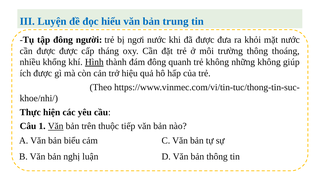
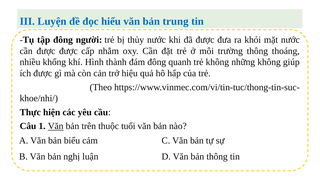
ngơi: ngơi -> thủy (136, 40)
tháng: tháng -> nhằm (109, 51)
Hình underline: present -> none (94, 62)
tiếp: tiếp -> tuổi (128, 126)
